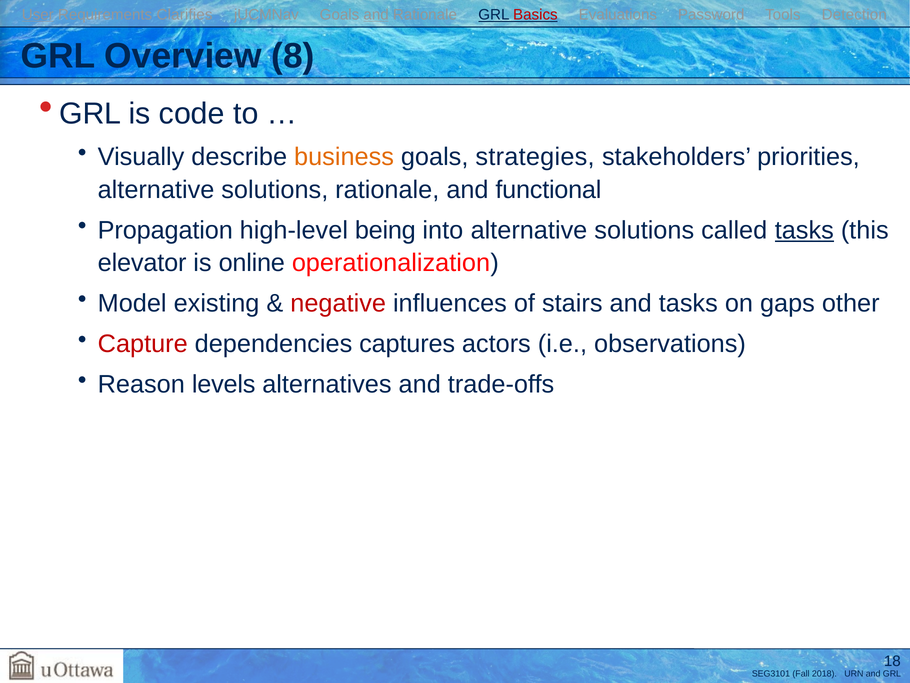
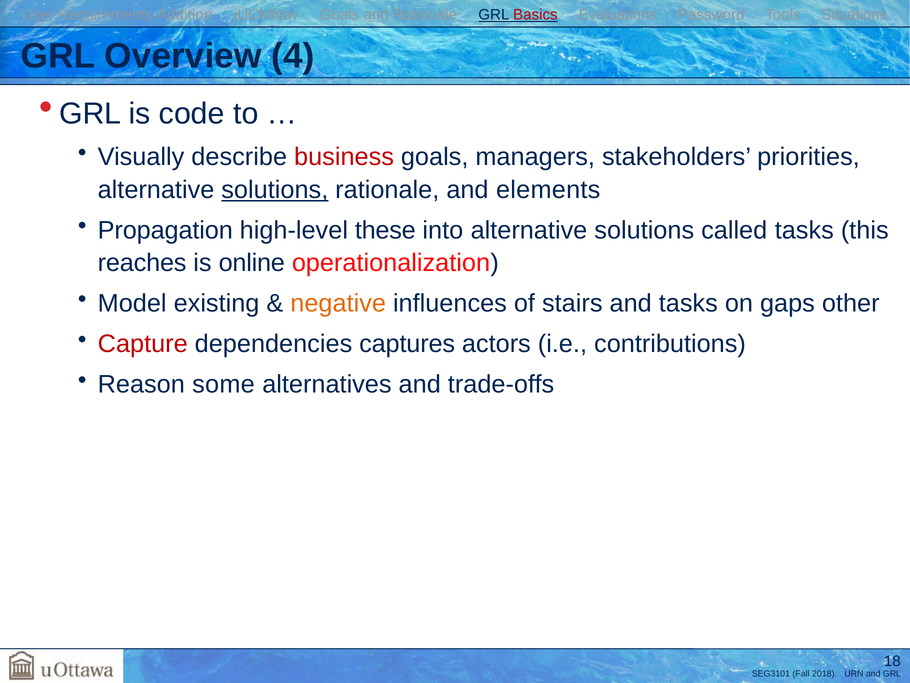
Clarifies: Clarifies -> Addition (185, 15)
Detection: Detection -> Situations (854, 15)
8: 8 -> 4 (293, 56)
business colour: orange -> red (344, 157)
strategies: strategies -> managers (535, 157)
solutions underline: none -> present (275, 190)
functional: functional -> elements (548, 190)
being: being -> these (385, 230)
tasks underline: present -> none (804, 230)
elevator: elevator -> reaches (142, 263)
negative colour: red -> orange (338, 303)
observations: observations -> contributions (670, 344)
levels: levels -> some (223, 384)
